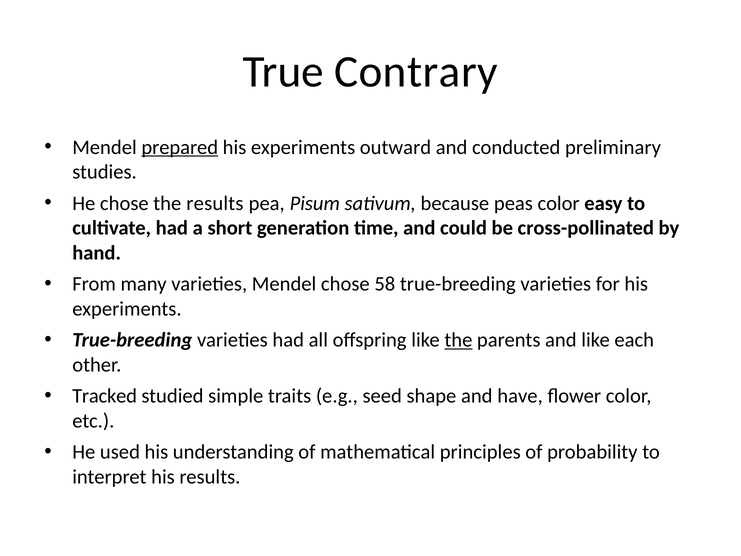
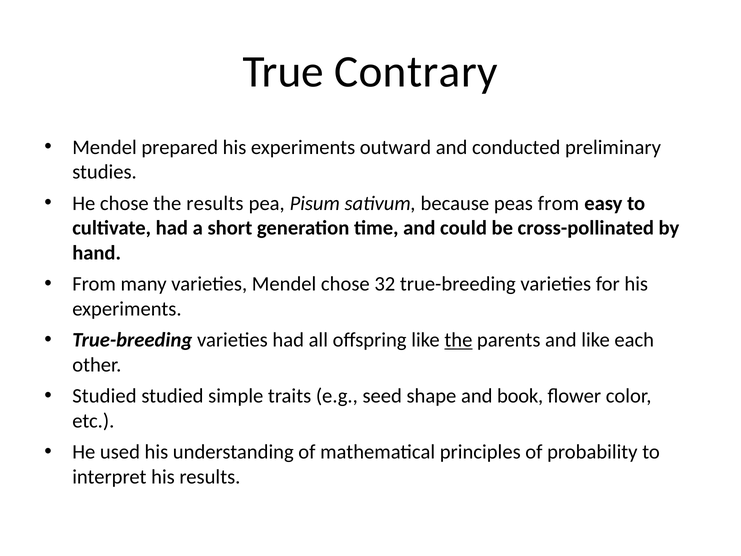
prepared underline: present -> none (180, 147)
peas color: color -> from (558, 203)
58: 58 -> 32 (385, 284)
Tracked: Tracked -> Studied (104, 396)
have: have -> book (520, 396)
